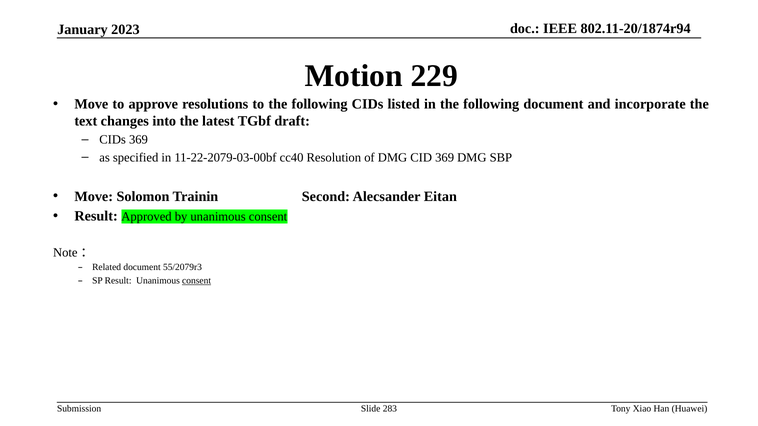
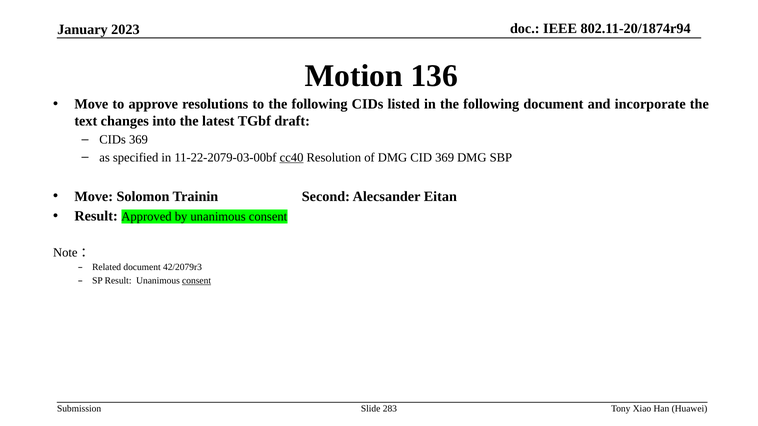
229: 229 -> 136 (434, 76)
cc40 underline: none -> present (292, 158)
55/2079r3: 55/2079r3 -> 42/2079r3 (182, 268)
